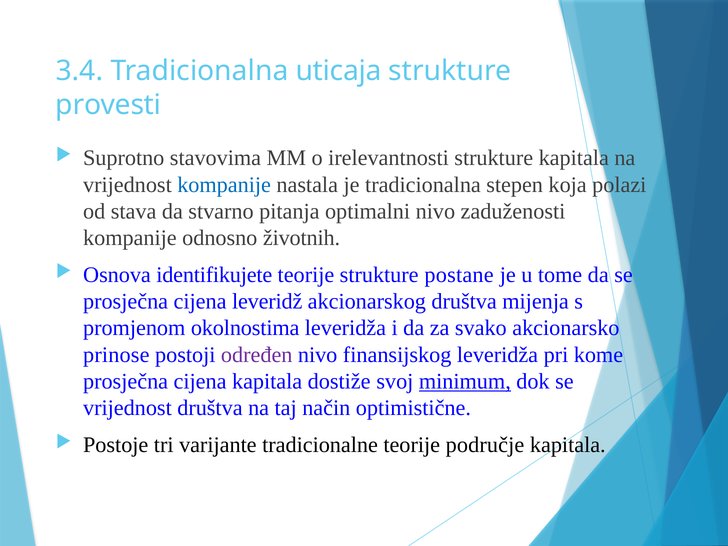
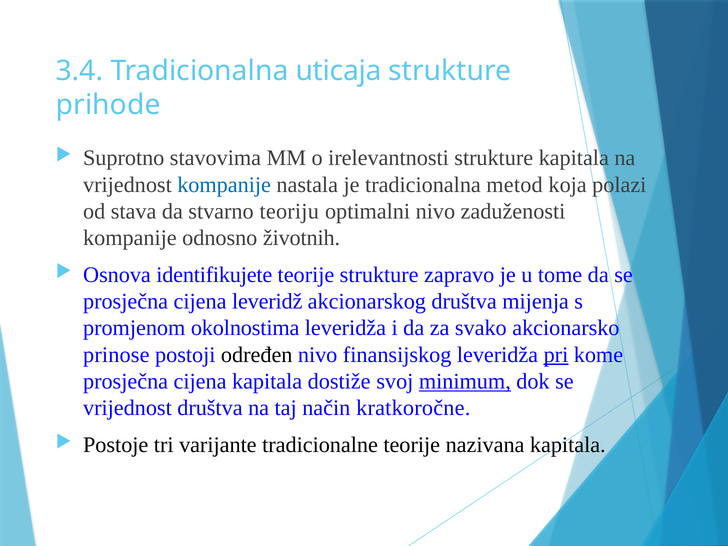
provesti: provesti -> prihode (108, 105)
stepen: stepen -> metod (515, 185)
pitanja: pitanja -> teoriju (289, 211)
postane: postane -> zapravo (459, 275)
određen colour: purple -> black (257, 355)
pri underline: none -> present (556, 355)
optimistične: optimistične -> kratkoročne (413, 408)
područje: područje -> nazivana (485, 445)
